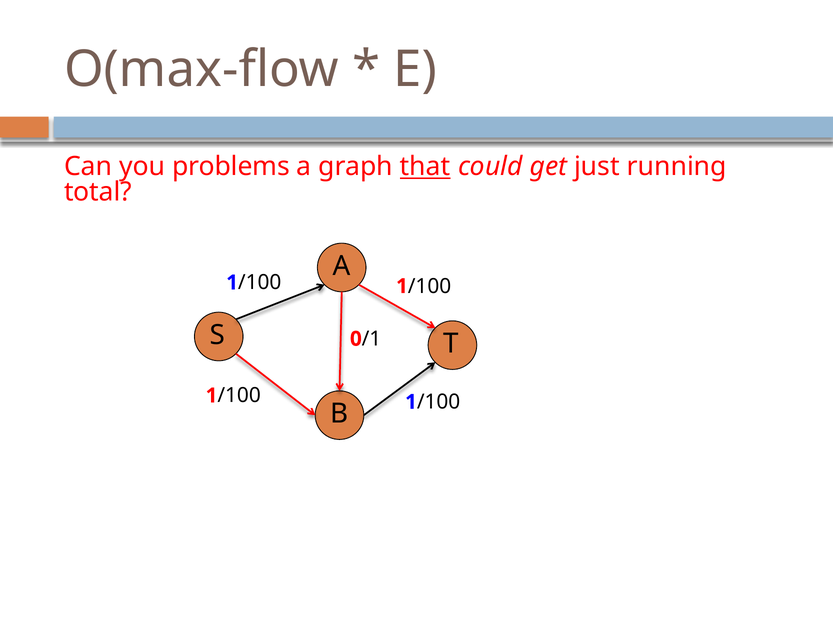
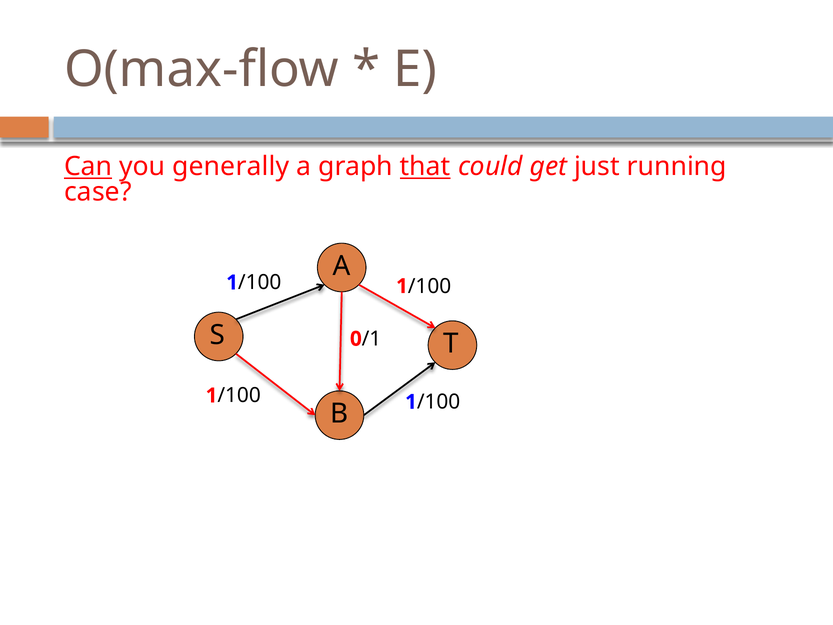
Can underline: none -> present (88, 167)
problems: problems -> generally (231, 167)
total: total -> case (98, 192)
